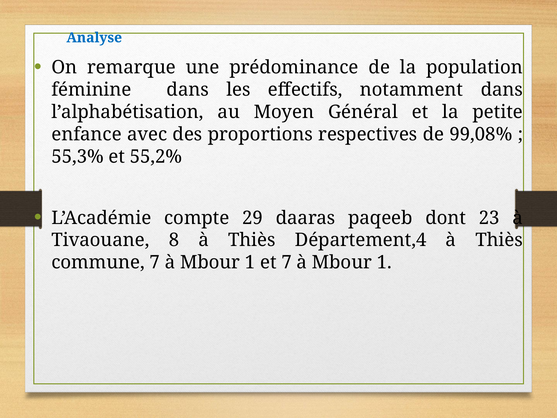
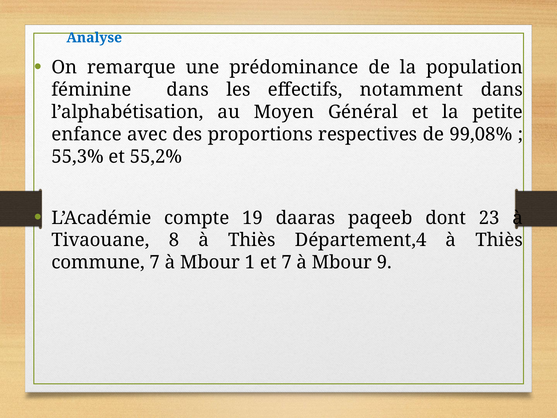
29: 29 -> 19 (253, 218)
1: 1 -> 9 (384, 262)
